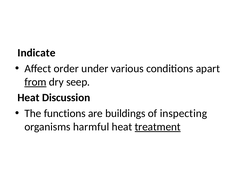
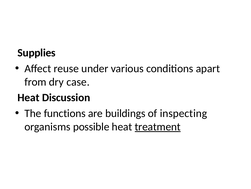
Indicate: Indicate -> Supplies (37, 53)
order: order -> reuse (66, 68)
from underline: present -> none (35, 82)
seep: seep -> case (78, 82)
harmful: harmful -> possible (91, 126)
